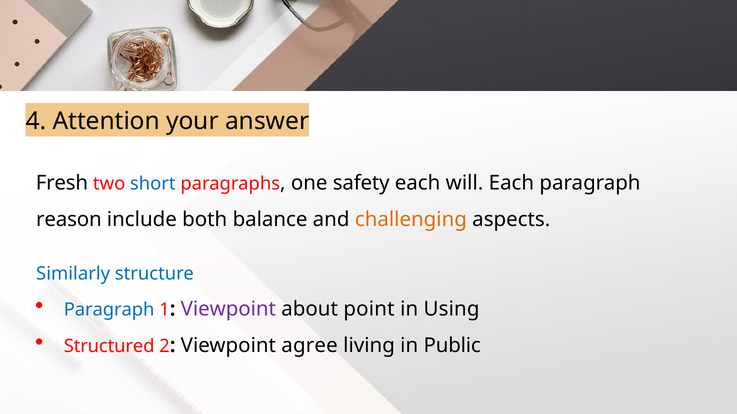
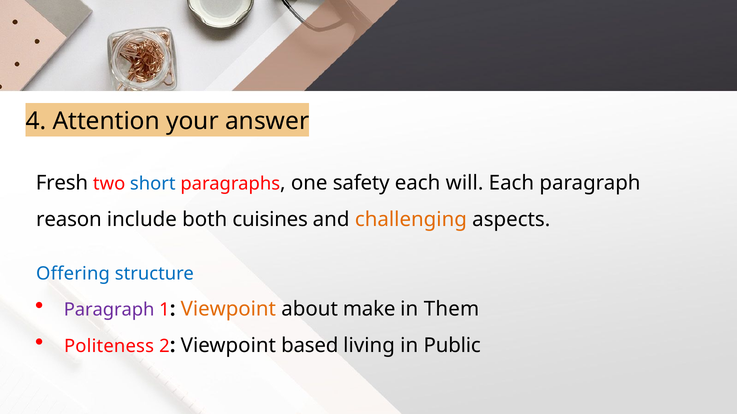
balance: balance -> cuisines (270, 220)
Similarly: Similarly -> Offering (73, 274)
Paragraph colour: blue -> purple (109, 310)
Viewpoint colour: purple -> orange (228, 309)
point: point -> make (369, 309)
Using: Using -> Them (452, 309)
Structured: Structured -> Politeness (109, 346)
agree: agree -> based (310, 346)
